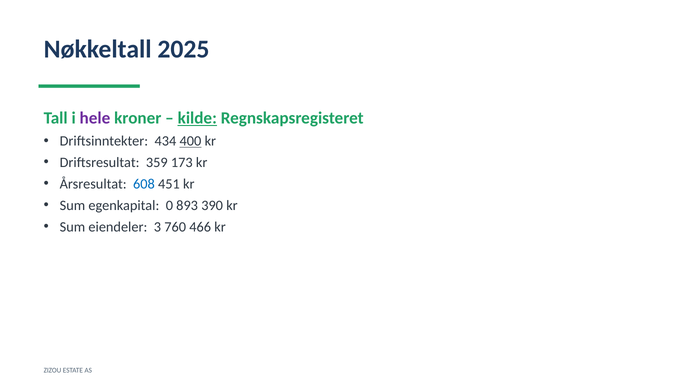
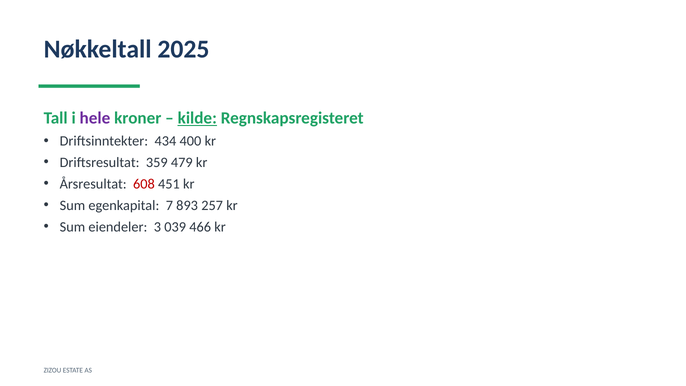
400 underline: present -> none (190, 141)
173: 173 -> 479 (182, 163)
608 colour: blue -> red (144, 184)
0: 0 -> 7 (169, 205)
390: 390 -> 257 (212, 205)
760: 760 -> 039 (175, 227)
